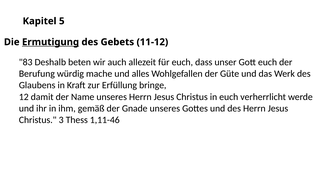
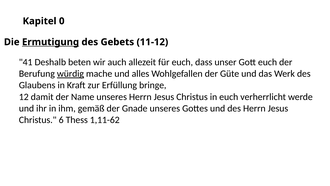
5: 5 -> 0 (62, 21)
83: 83 -> 41 (26, 62)
würdig underline: none -> present (70, 74)
3: 3 -> 6 (61, 120)
1,11-46: 1,11-46 -> 1,11-62 (105, 120)
